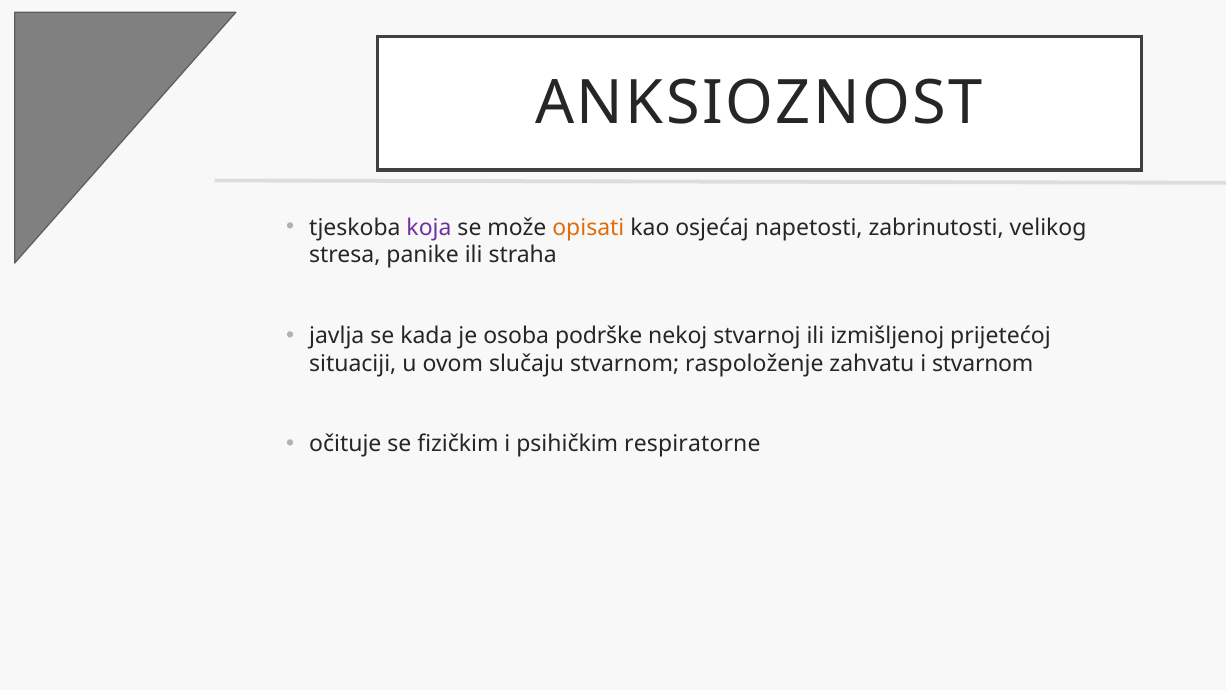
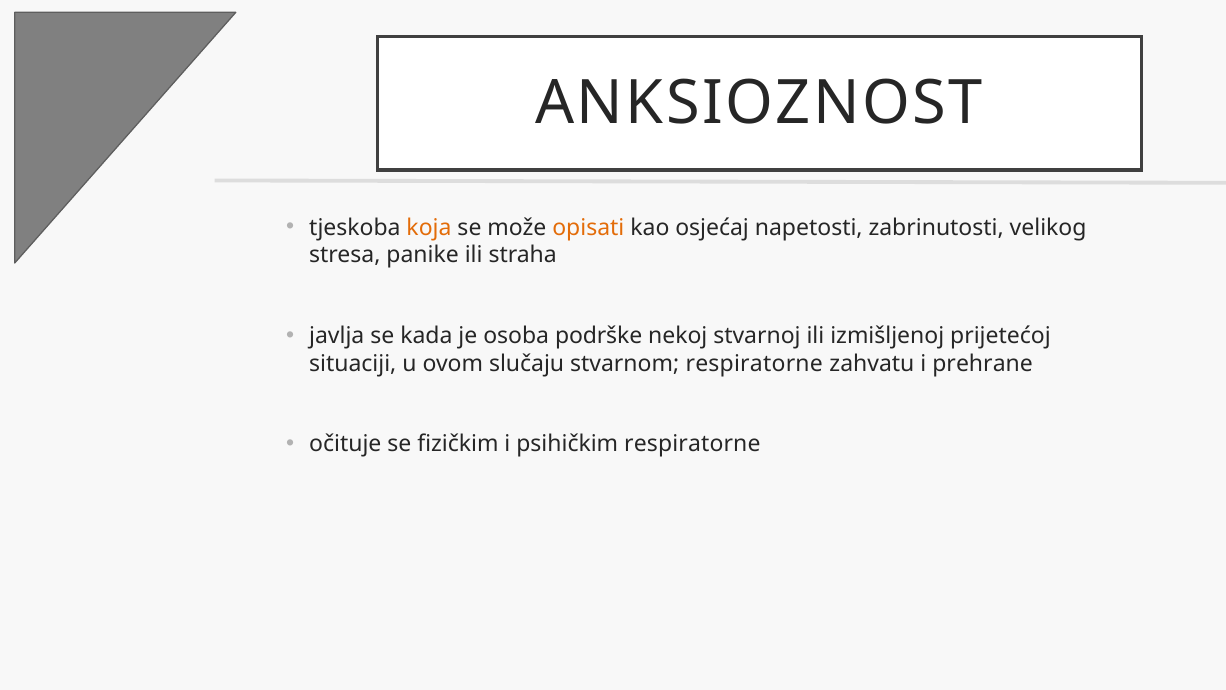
koja colour: purple -> orange (429, 227)
stvarnom raspoloženje: raspoloženje -> respiratorne (754, 363)
i stvarnom: stvarnom -> prehrane (983, 363)
